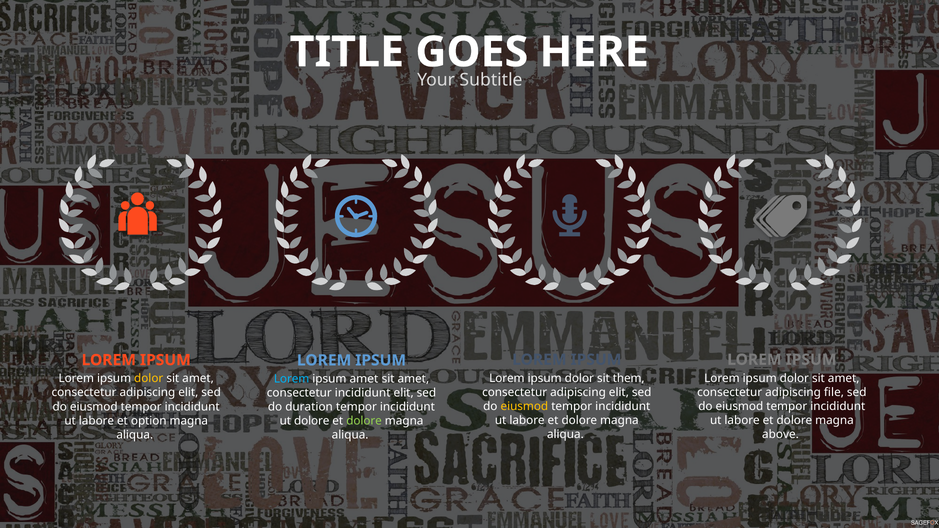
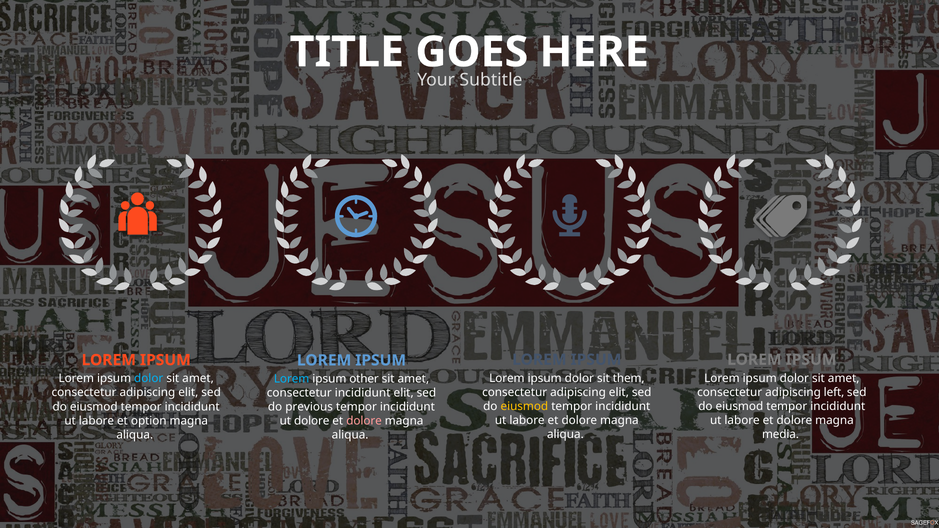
dolor colour: yellow -> light blue (149, 379)
ipsum amet: amet -> other (364, 379)
file: file -> left (834, 392)
duration: duration -> previous (309, 407)
dolore colour: light green -> pink (364, 421)
above: above -> media (780, 435)
